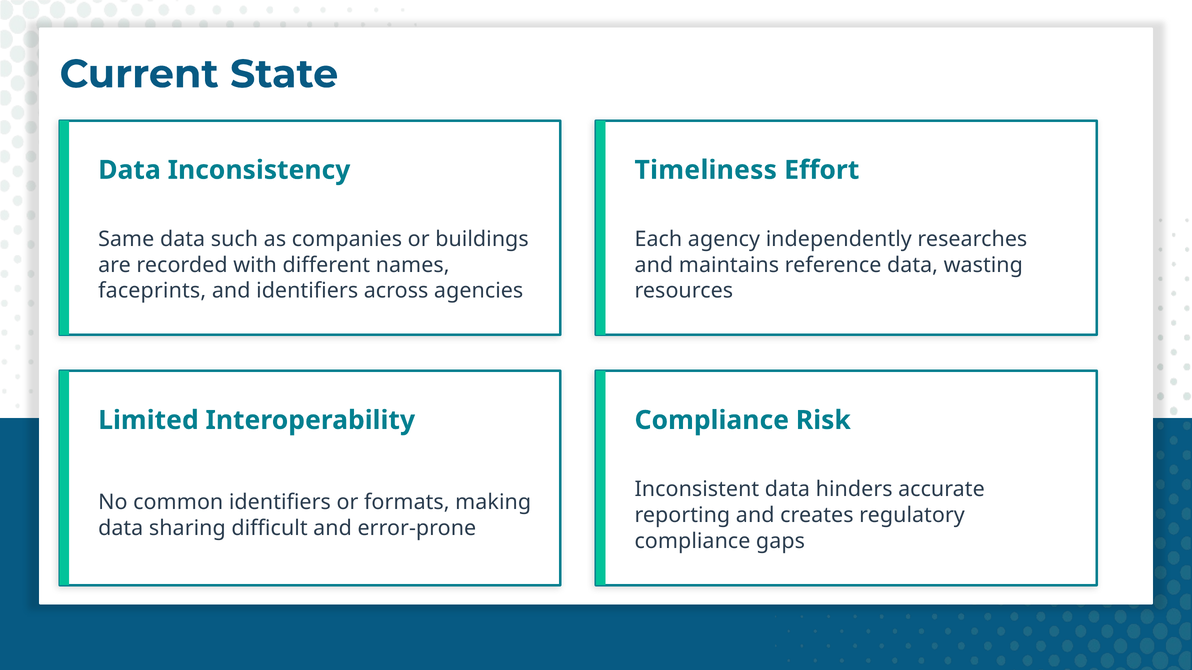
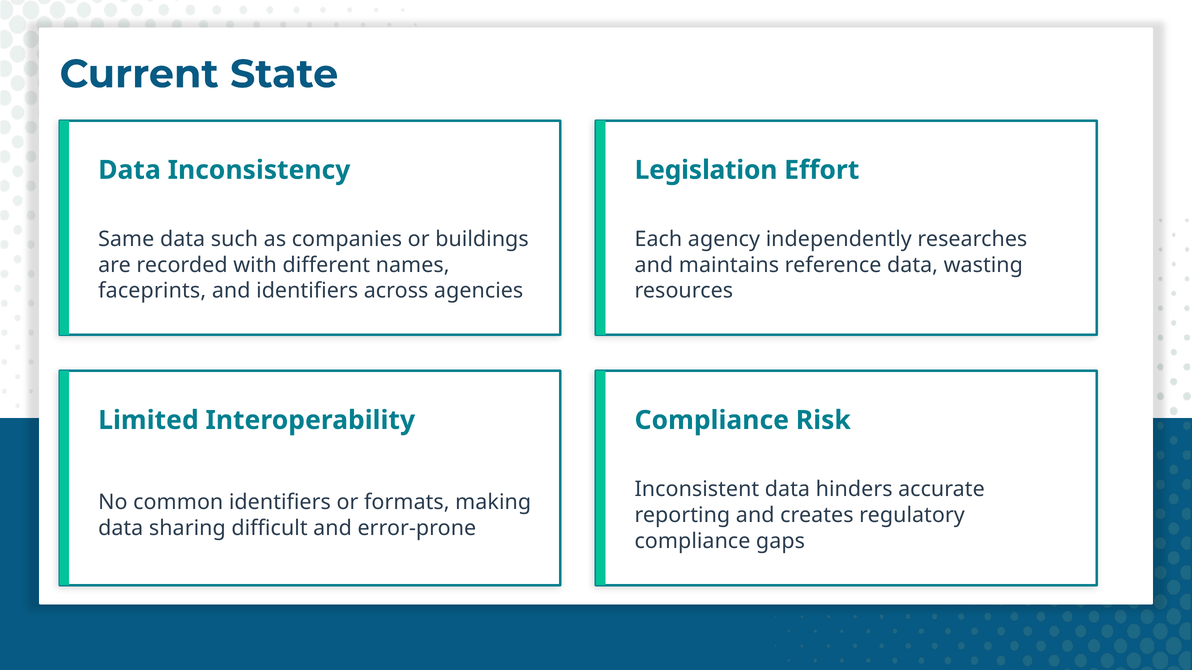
Timeliness: Timeliness -> Legislation (706, 170)
